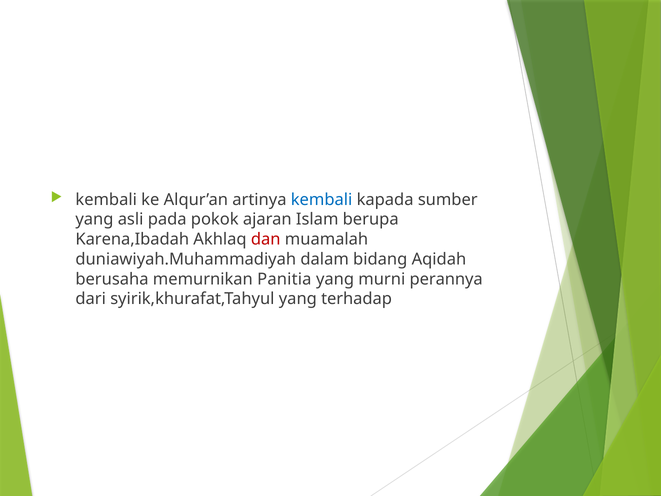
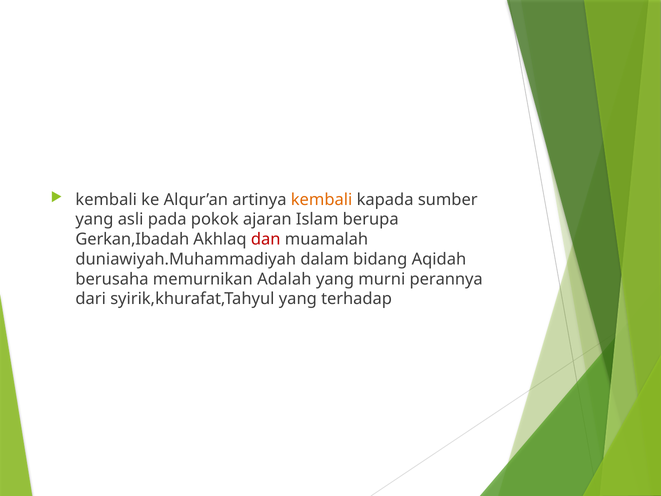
kembali colour: blue -> orange (322, 200)
Karena,Ibadah: Karena,Ibadah -> Gerkan,Ibadah (132, 239)
Panitia: Panitia -> Adalah (284, 279)
